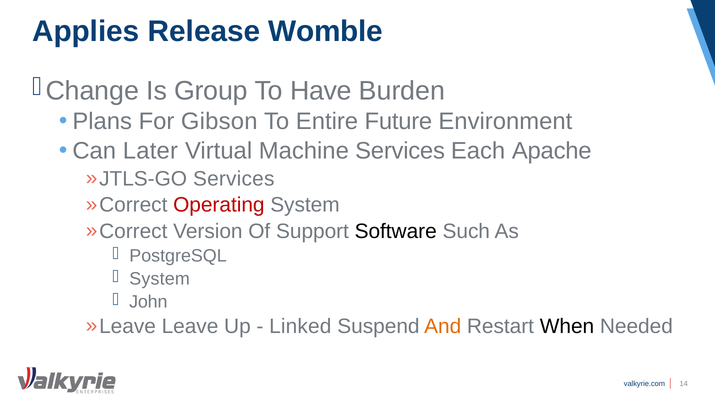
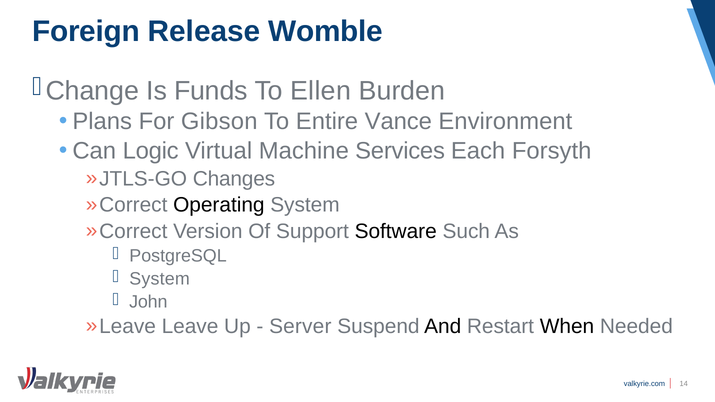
Applies: Applies -> Foreign (86, 31)
Group: Group -> Funds (211, 91)
Have: Have -> Ellen (321, 91)
Future: Future -> Vance (398, 122)
Later: Later -> Logic (151, 151)
Apache: Apache -> Forsyth (552, 151)
Services: Services -> Changes (234, 179)
Operating colour: red -> black (219, 205)
Linked: Linked -> Server (300, 326)
And colour: orange -> black (443, 326)
